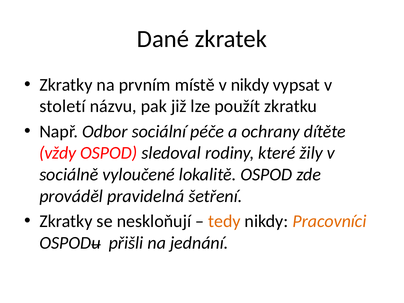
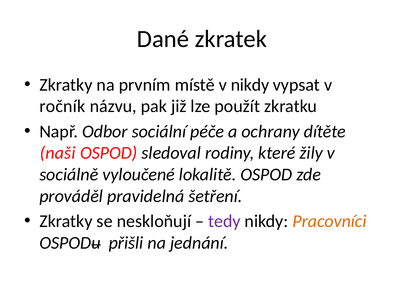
století: století -> ročník (62, 106)
vždy: vždy -> naši (58, 153)
tedy colour: orange -> purple (224, 221)
